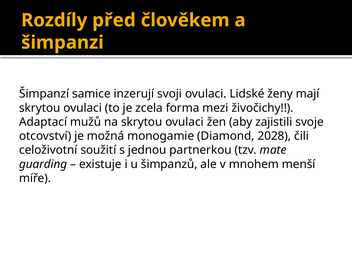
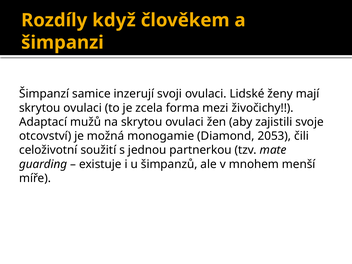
před: před -> když (114, 20)
2028: 2028 -> 2053 (274, 136)
